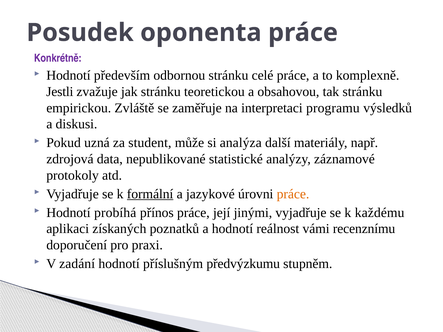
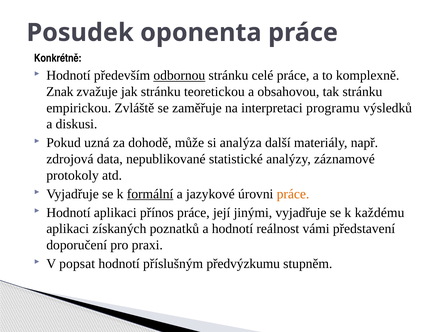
Konkrétně colour: purple -> black (58, 58)
odbornou underline: none -> present (179, 75)
Jestli: Jestli -> Znak (60, 92)
student: student -> dohodě (150, 143)
Hodnotí probíhá: probíhá -> aplikaci (115, 213)
recenznímu: recenznímu -> představení (364, 229)
zadání: zadání -> popsat (77, 264)
